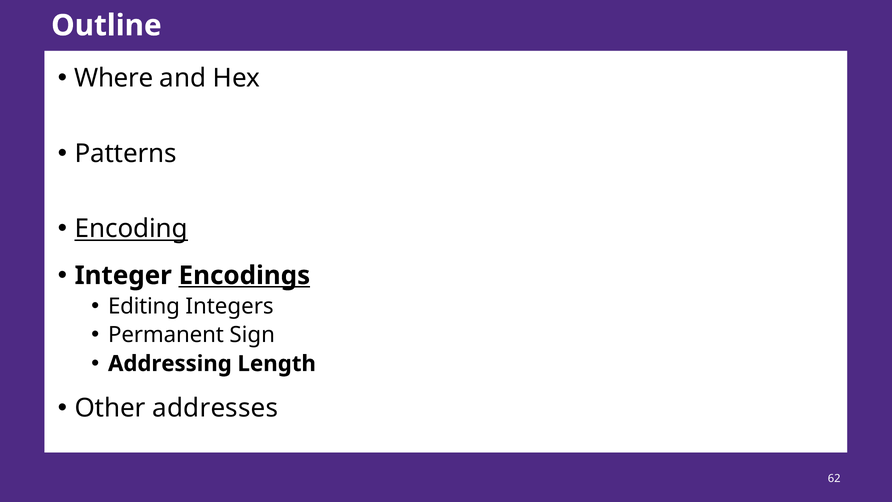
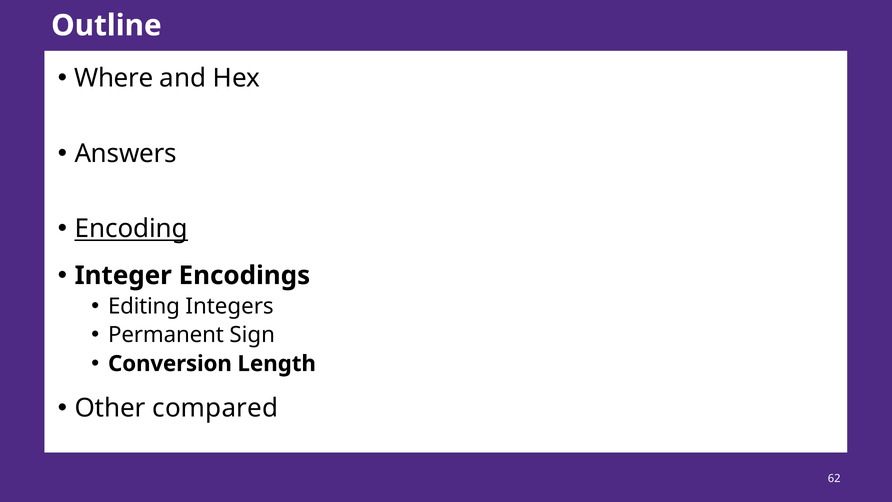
Patterns: Patterns -> Answers (126, 153)
Encodings underline: present -> none (244, 275)
Addressing: Addressing -> Conversion (170, 364)
addresses: addresses -> compared (215, 408)
